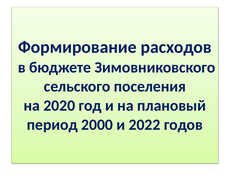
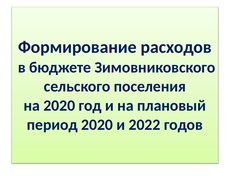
период 2000: 2000 -> 2020 (97, 125)
